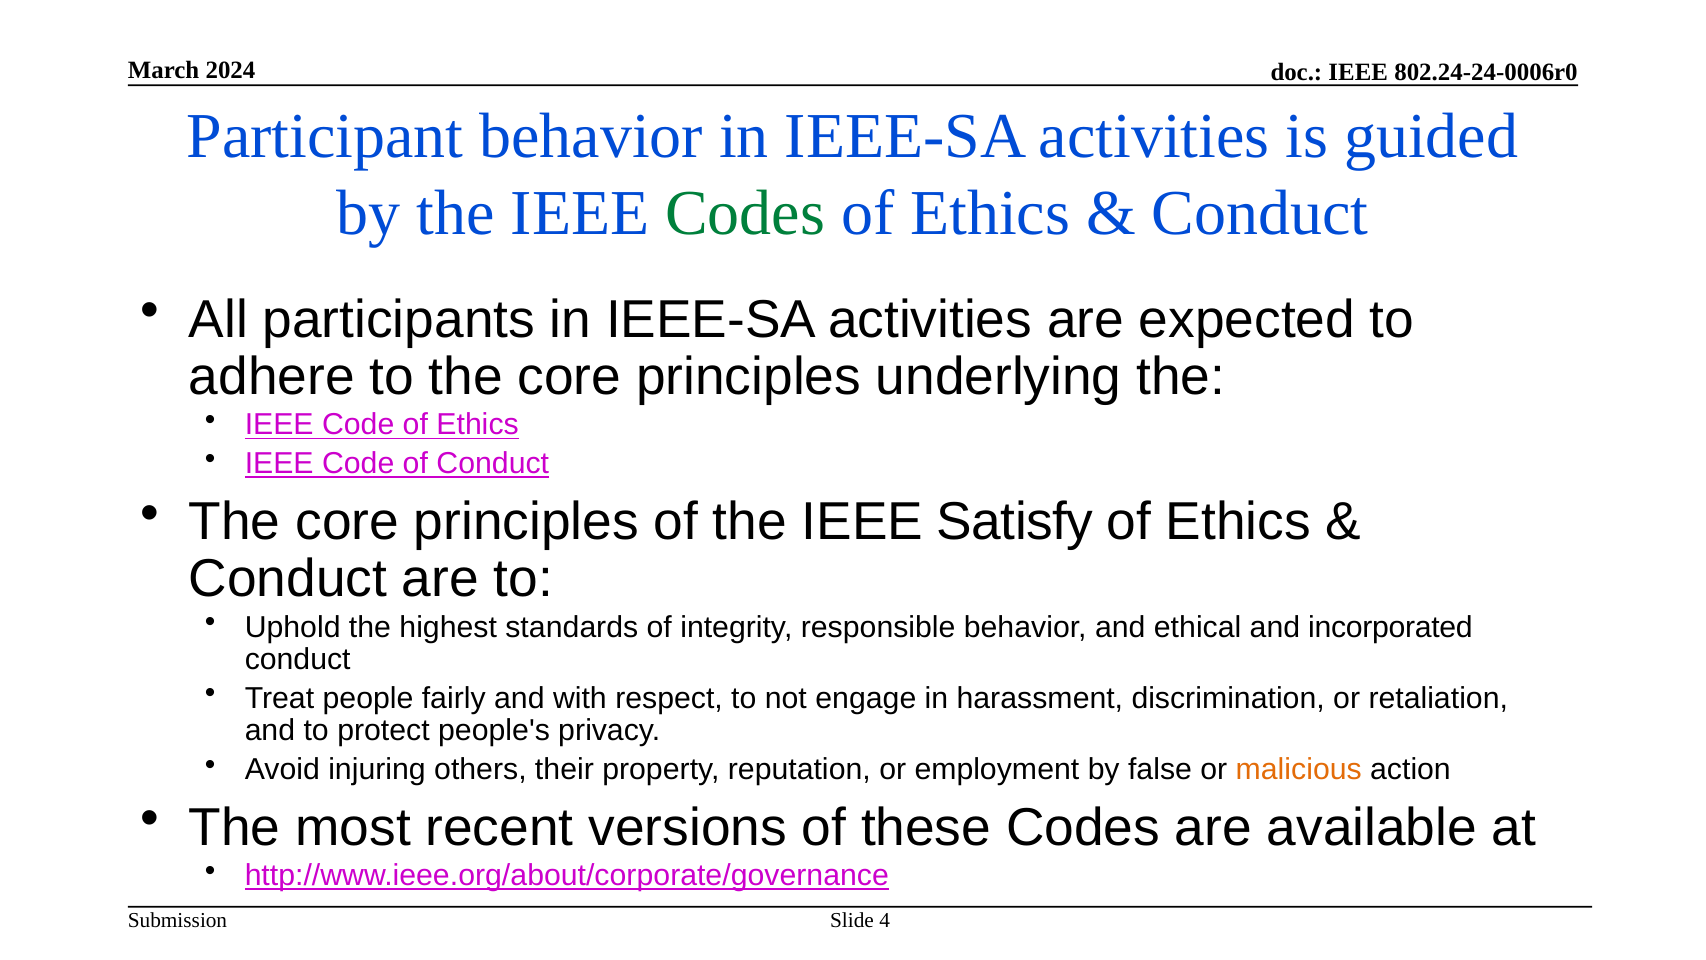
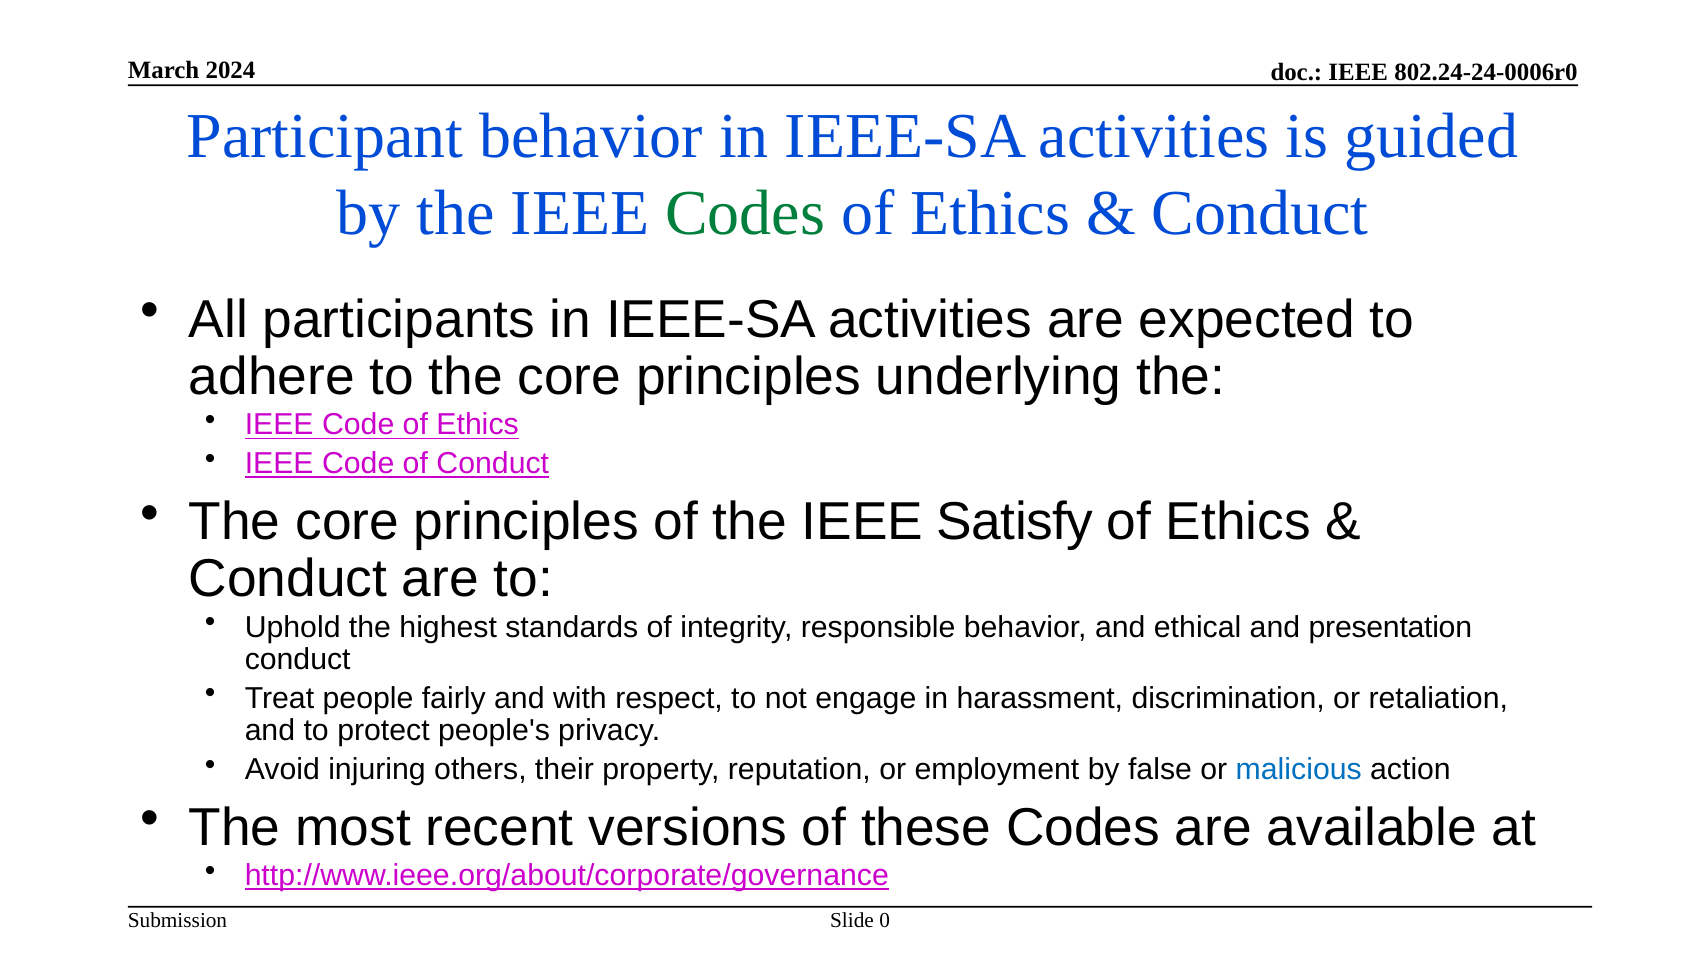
incorporated: incorporated -> presentation (1390, 627)
malicious colour: orange -> blue (1299, 769)
4: 4 -> 0 (885, 920)
